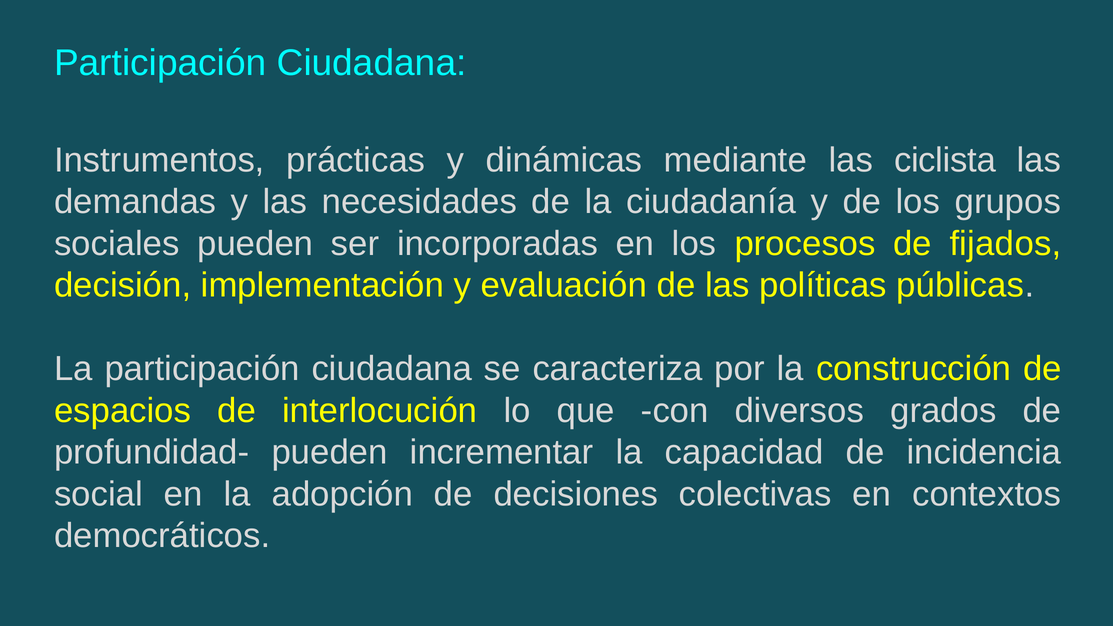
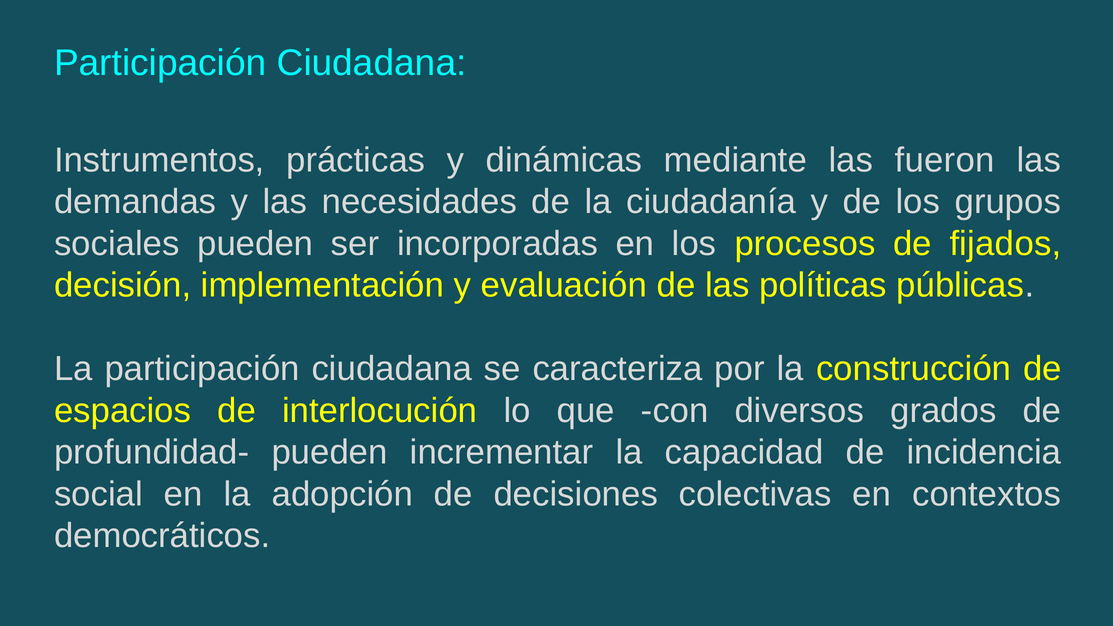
ciclista: ciclista -> fueron (945, 160)
